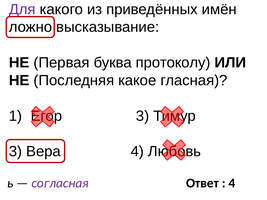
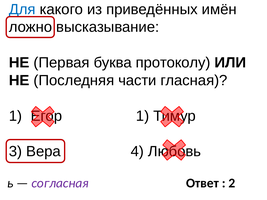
Для colour: purple -> blue (22, 9)
какое: какое -> части (137, 81)
3: 3 -> 1 (143, 116)
4: 4 -> 2 (232, 183)
